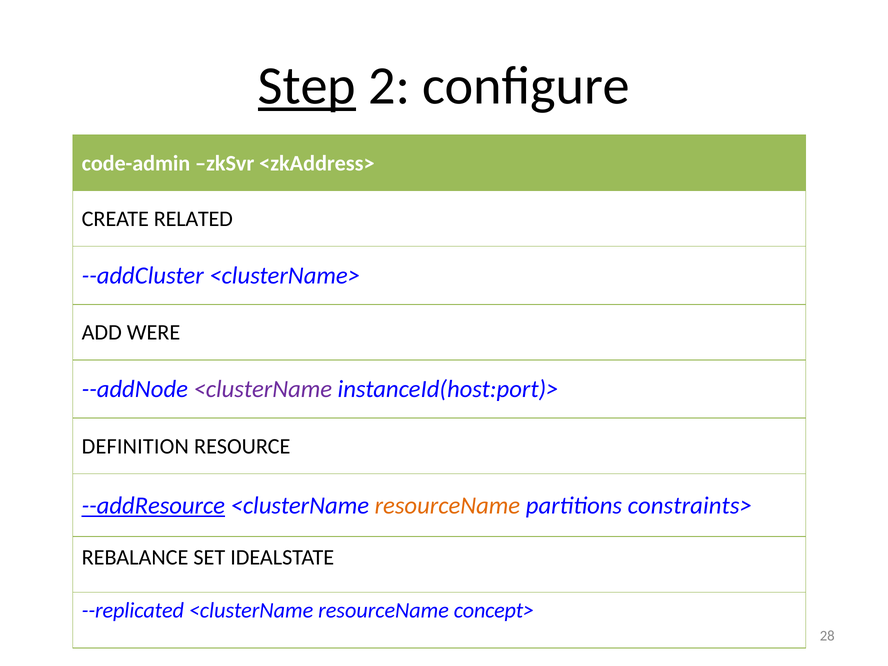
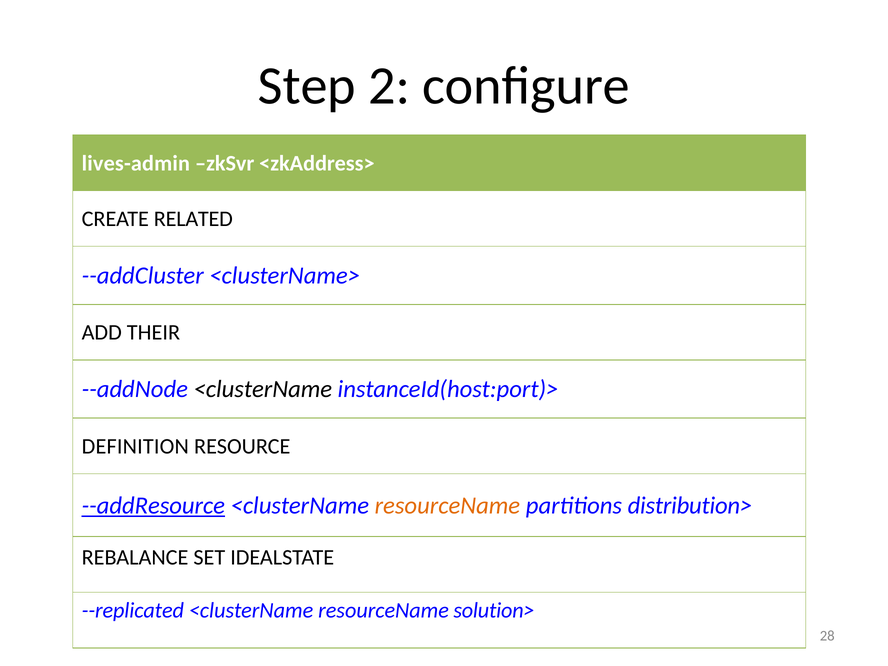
Step underline: present -> none (307, 86)
code-admin: code-admin -> lives-admin (136, 163)
WERE: WERE -> THEIR (153, 332)
<clusterName colour: purple -> black (263, 389)
constraints>: constraints> -> distribution> (690, 505)
concept>: concept> -> solution> (494, 611)
